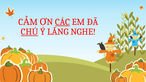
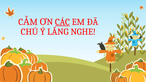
CHÚ underline: present -> none (30, 32)
